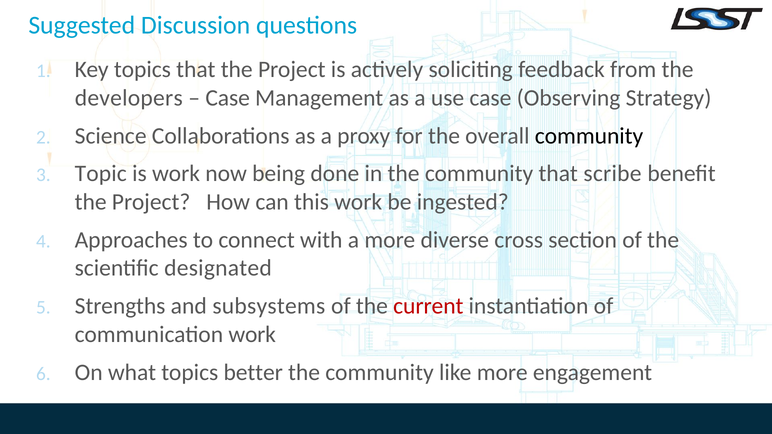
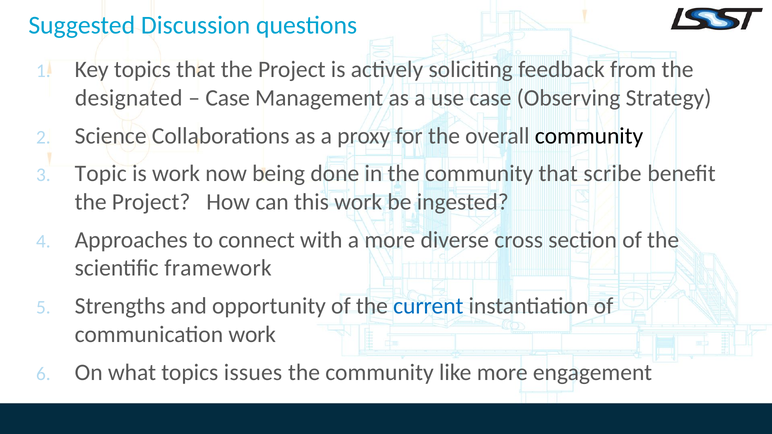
developers: developers -> designated (129, 98)
designated: designated -> framework (218, 268)
subsystems: subsystems -> opportunity (269, 306)
current colour: red -> blue (428, 306)
better: better -> issues (253, 373)
